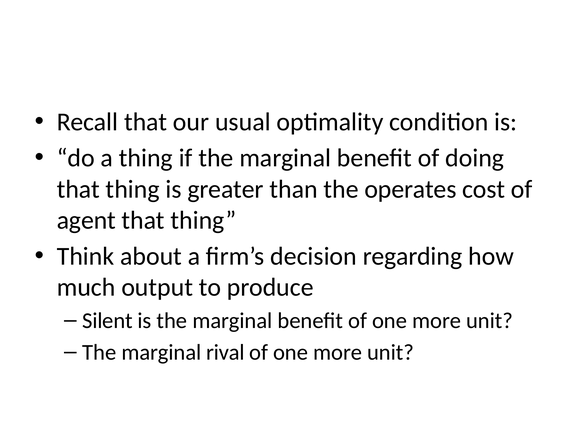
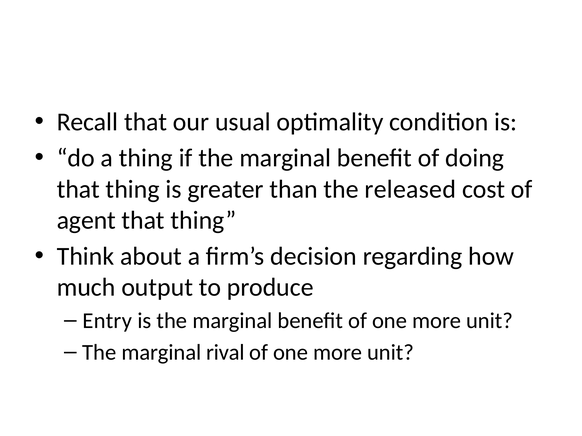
operates: operates -> released (410, 189)
Silent: Silent -> Entry (107, 321)
